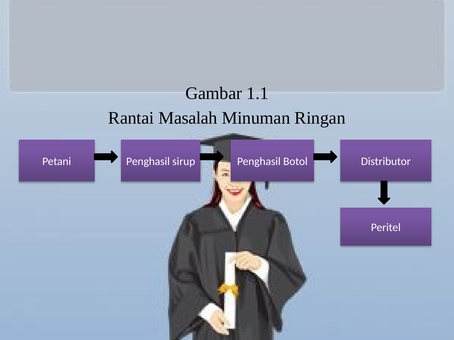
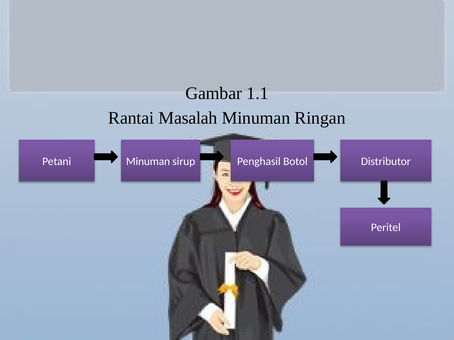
Petani Penghasil: Penghasil -> Minuman (148, 162)
